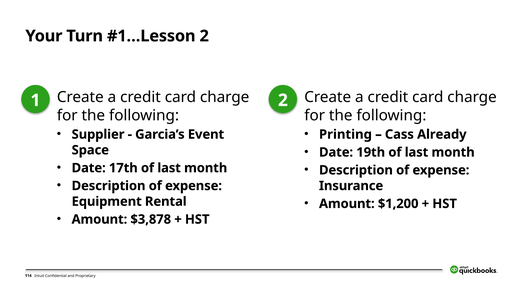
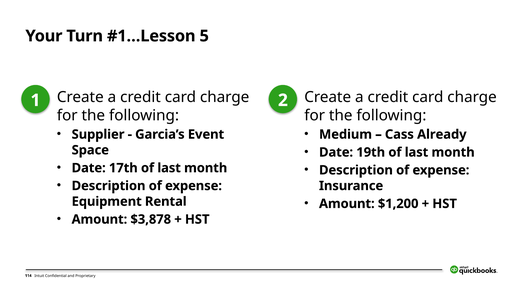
2: 2 -> 5 (204, 36)
Printing: Printing -> Medium (346, 135)
